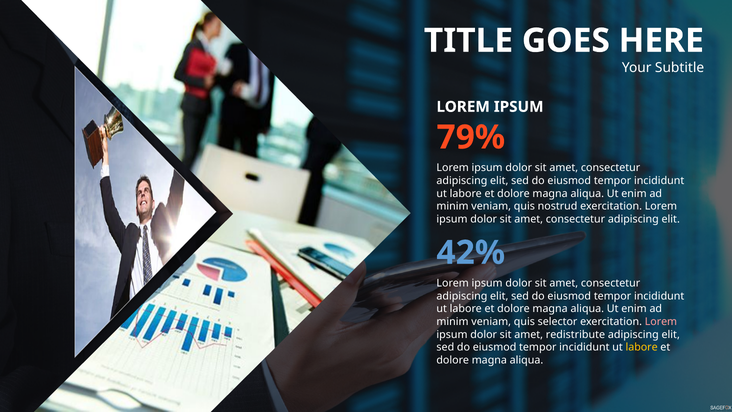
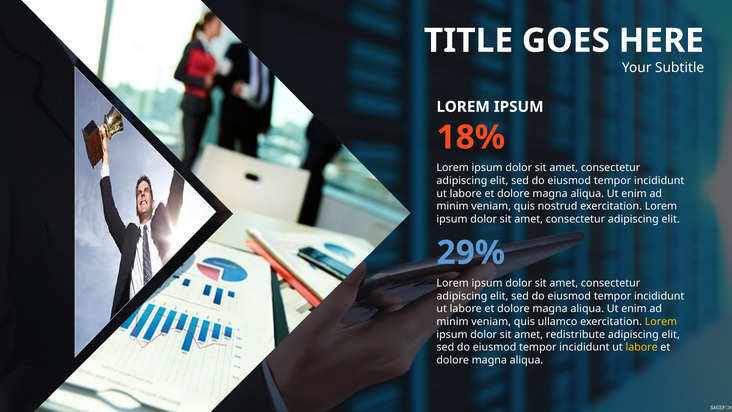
79%: 79% -> 18% (471, 137)
42%: 42% -> 29% (471, 253)
selector: selector -> ullamco (558, 321)
Lorem colour: pink -> yellow (661, 321)
